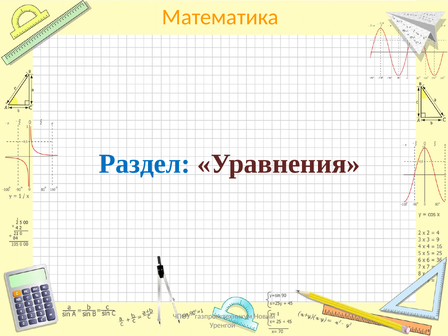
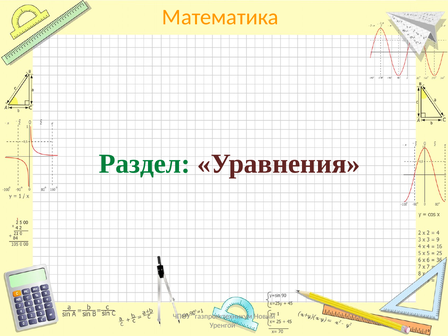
Раздел colour: blue -> green (145, 164)
